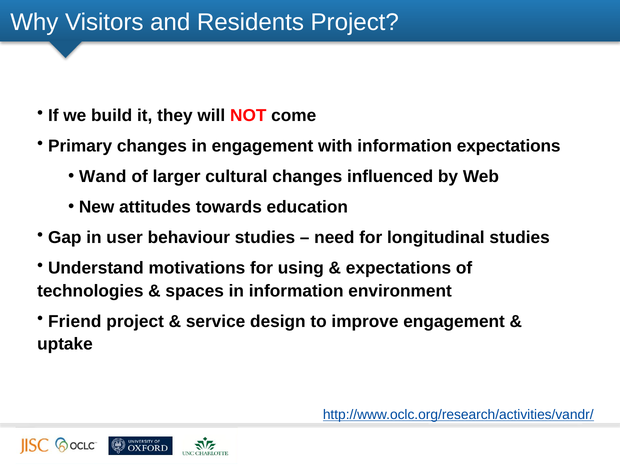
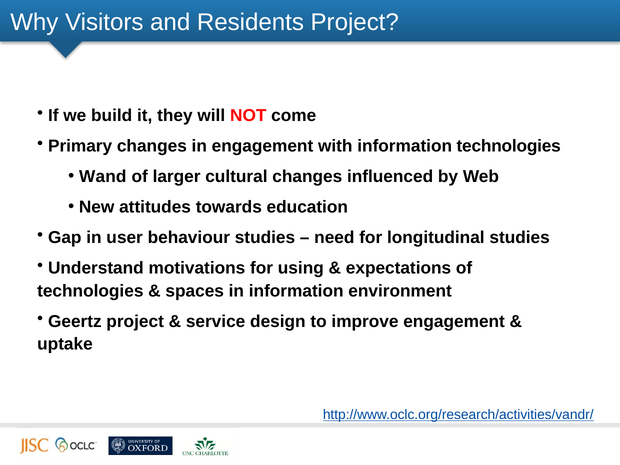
information expectations: expectations -> technologies (509, 146)
Friend: Friend -> Geertz (75, 321)
